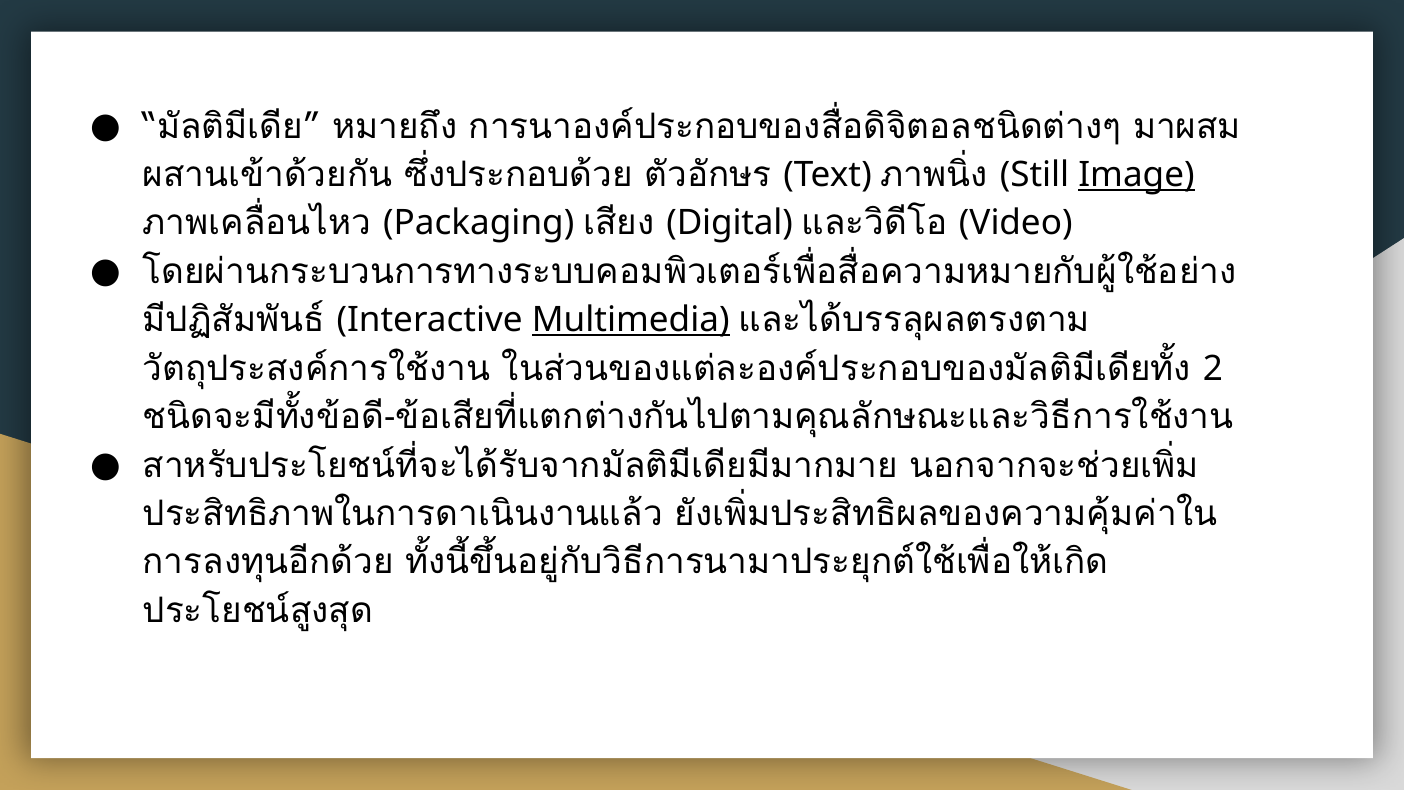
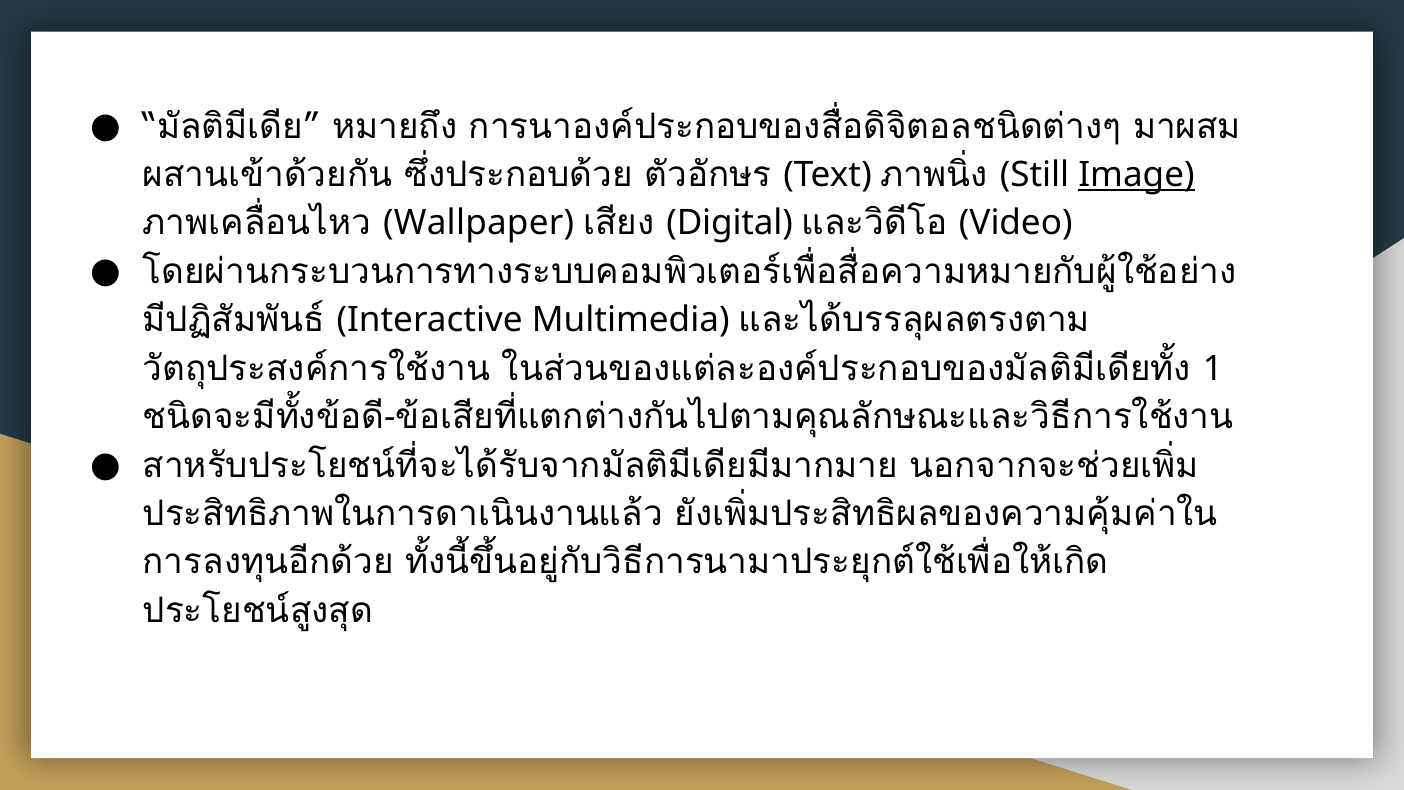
Packaging: Packaging -> Wallpaper (479, 223)
Multimedia underline: present -> none (631, 320)
2: 2 -> 1 (1213, 369)
